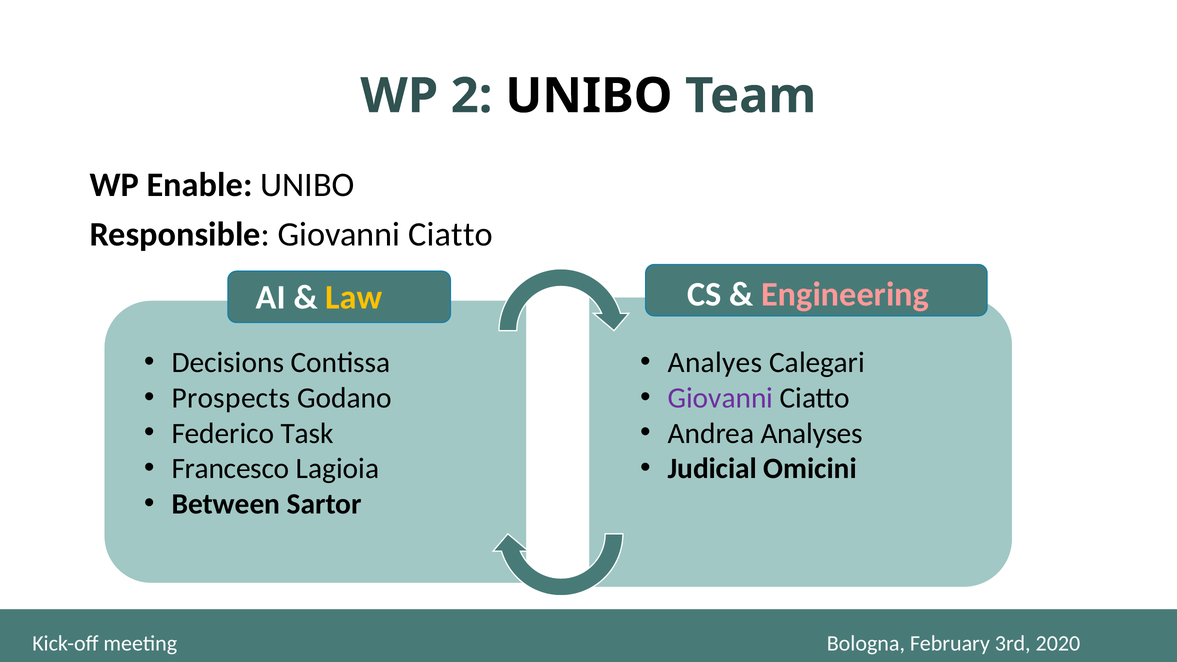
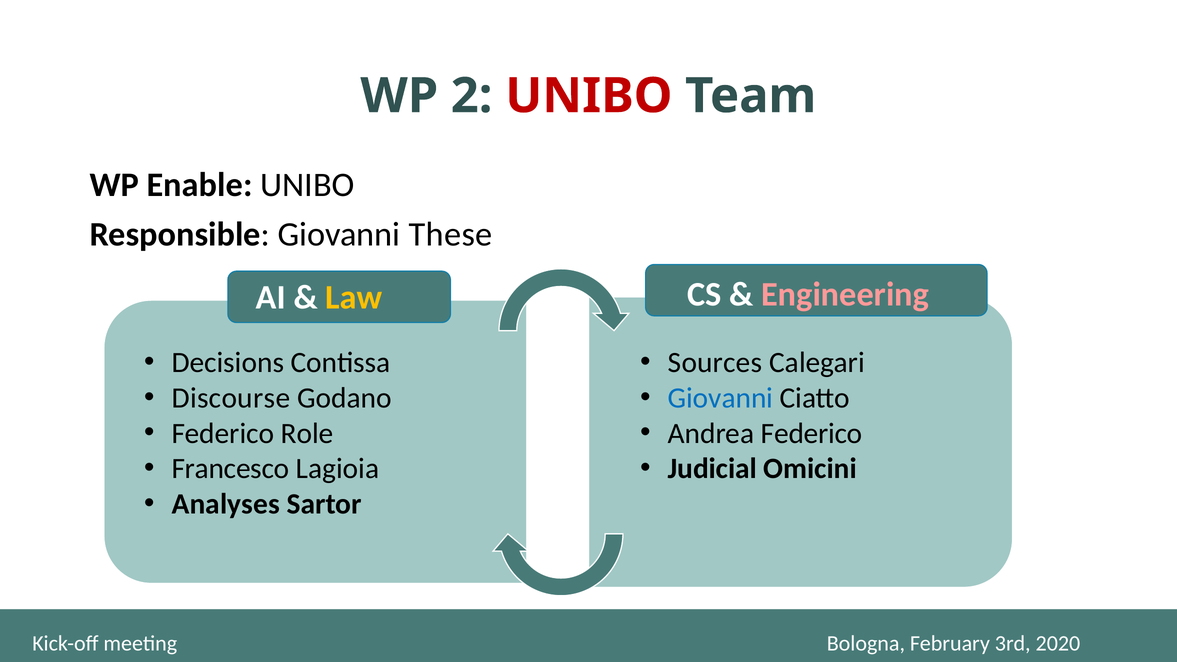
UNIBO colour: black -> red (589, 96)
Responsible Giovanni Ciatto: Ciatto -> These (451, 234)
Analyes: Analyes -> Sources (715, 363)
Prospects: Prospects -> Discourse (231, 398)
Giovanni colour: purple -> blue (721, 398)
Task: Task -> Role (307, 433)
Andrea Analyses: Analyses -> Federico (812, 433)
Between: Between -> Analyses (226, 504)
